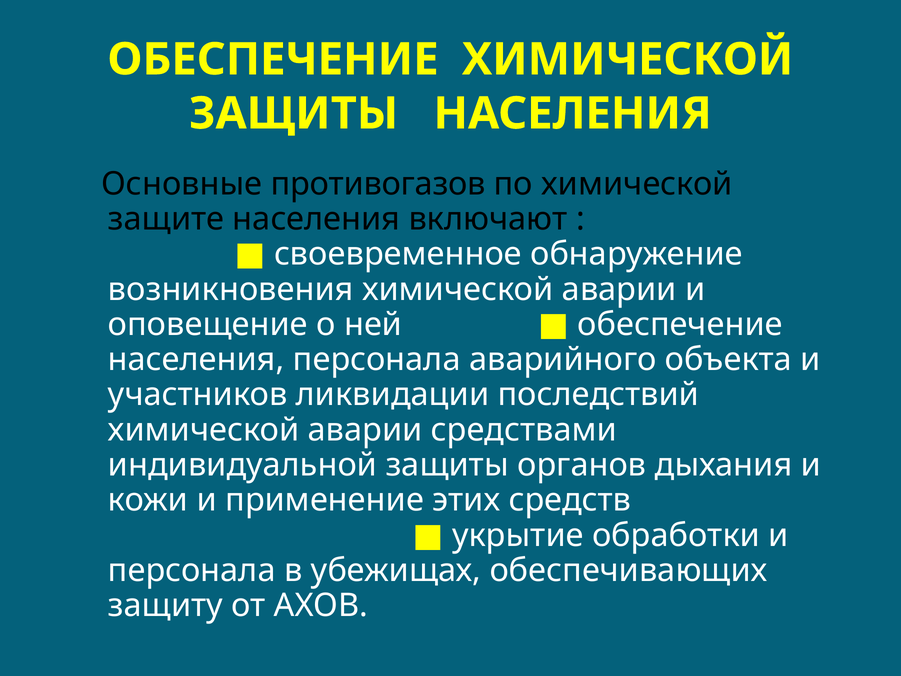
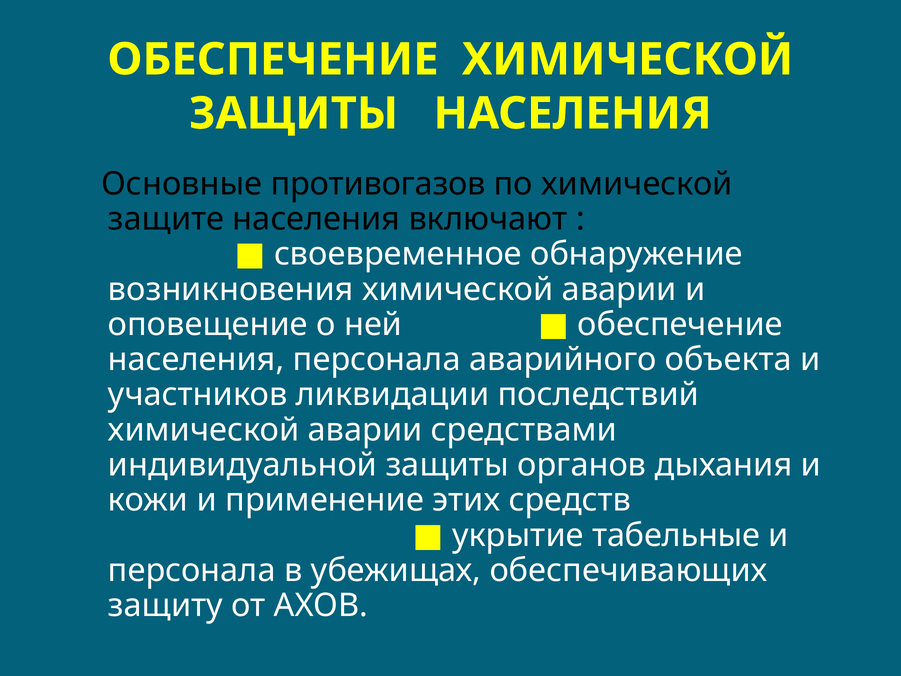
обработки: обработки -> табельные (676, 535)
